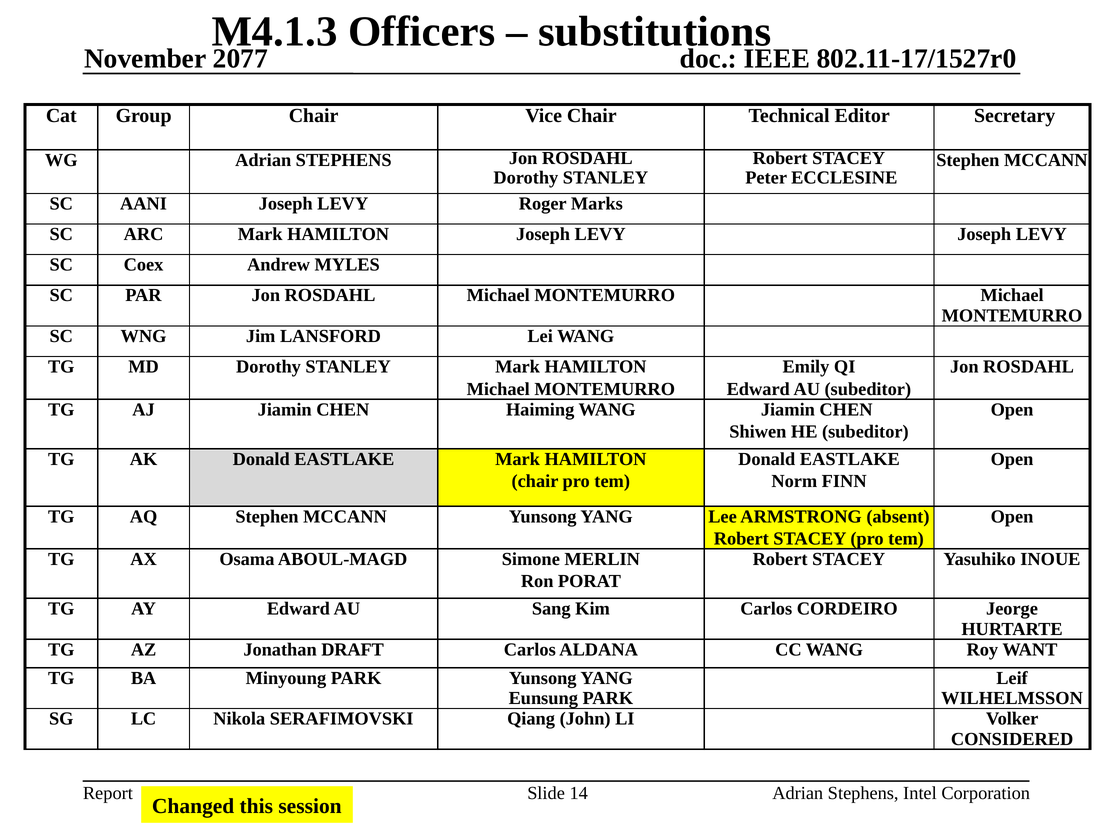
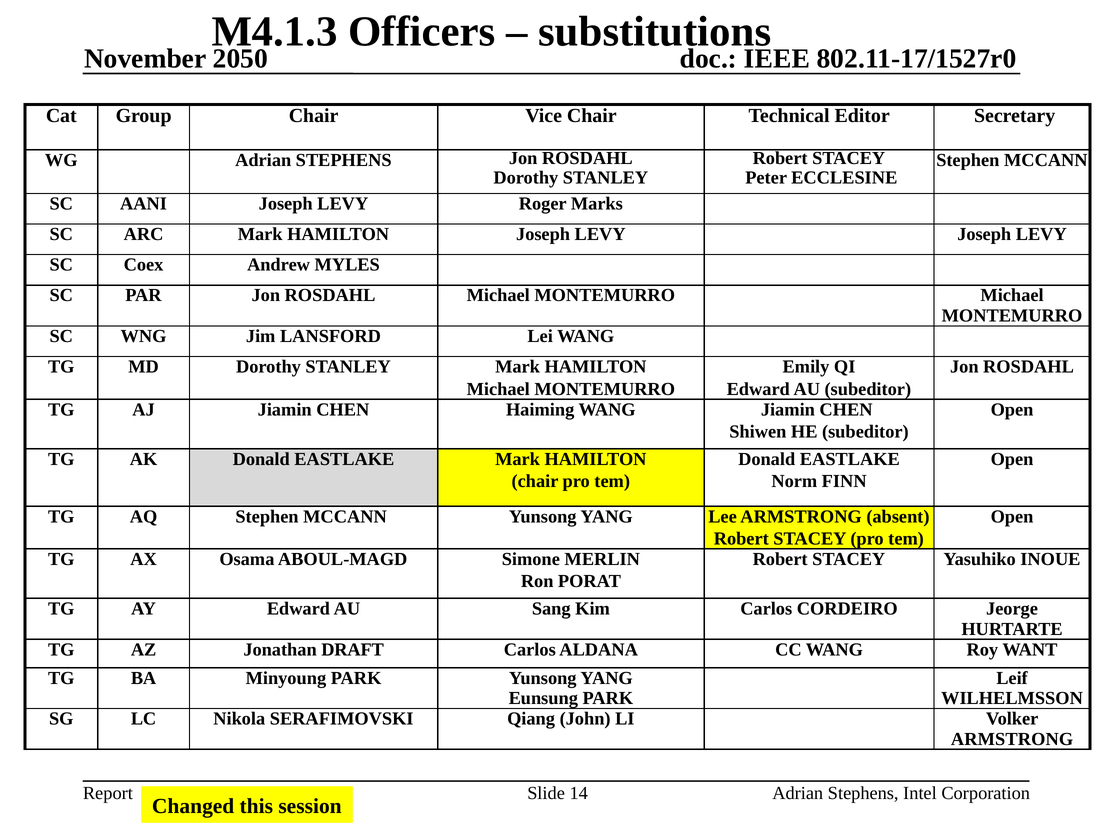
2077: 2077 -> 2050 (240, 59)
CONSIDERED: CONSIDERED -> ARMSTRONG (1012, 739)
